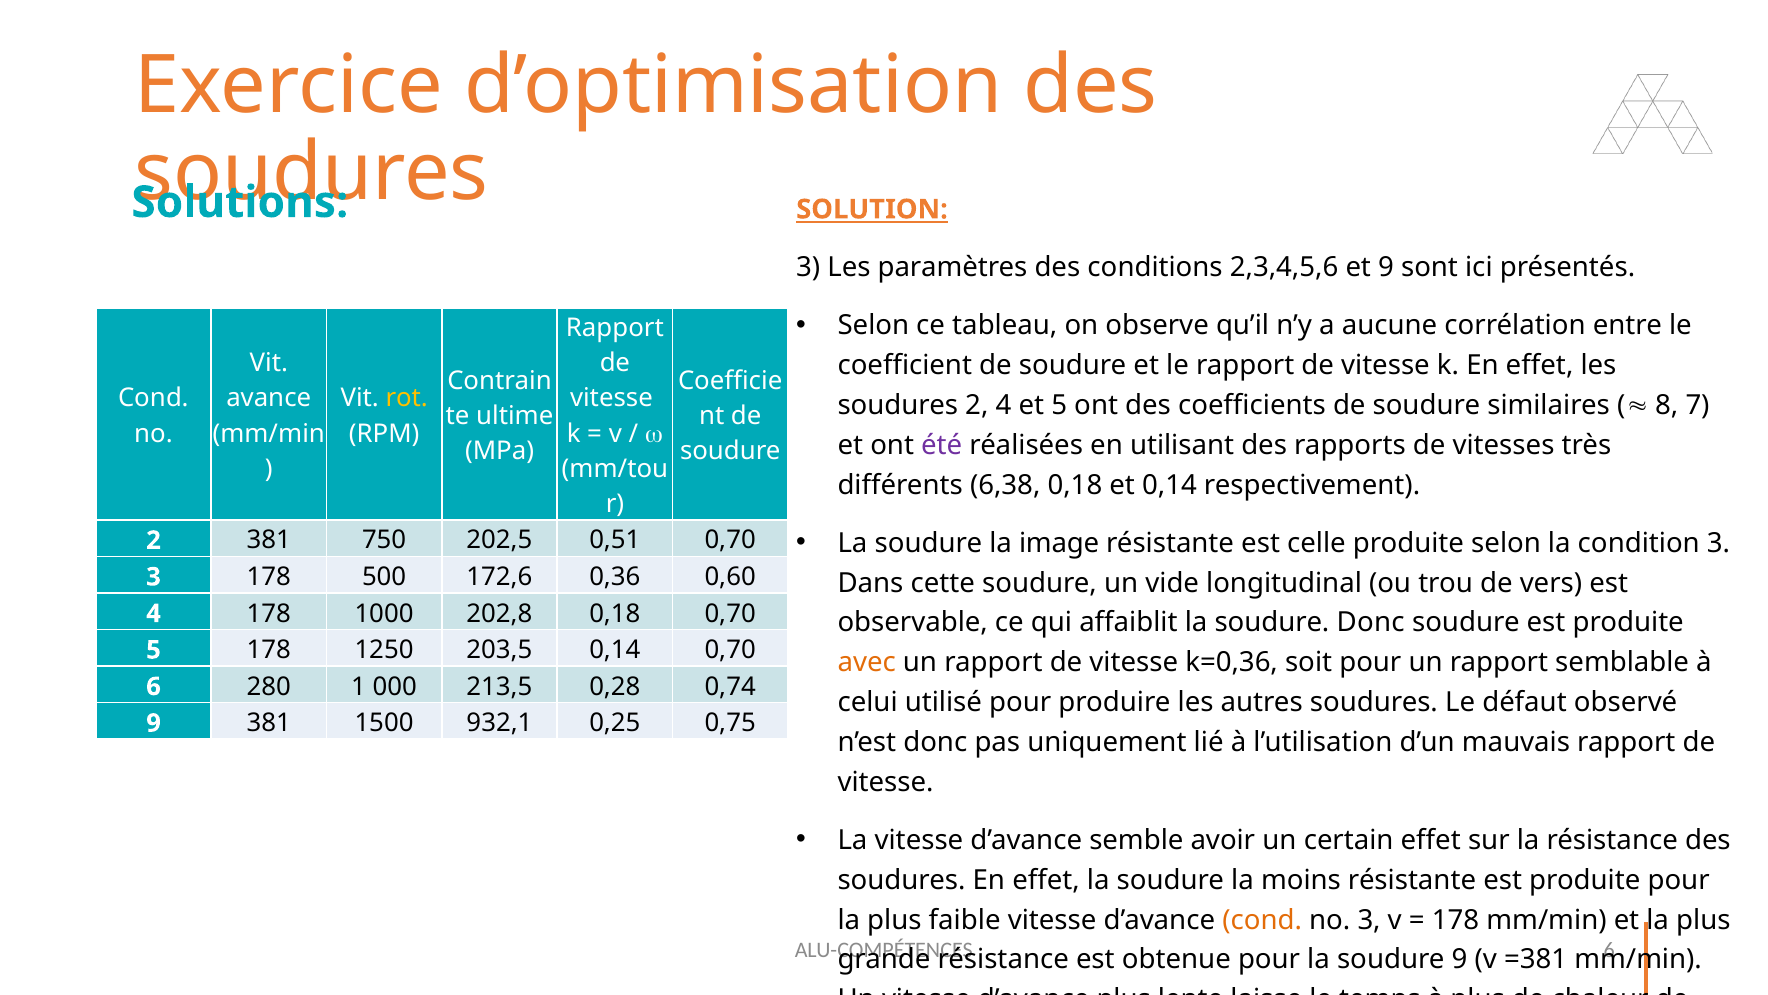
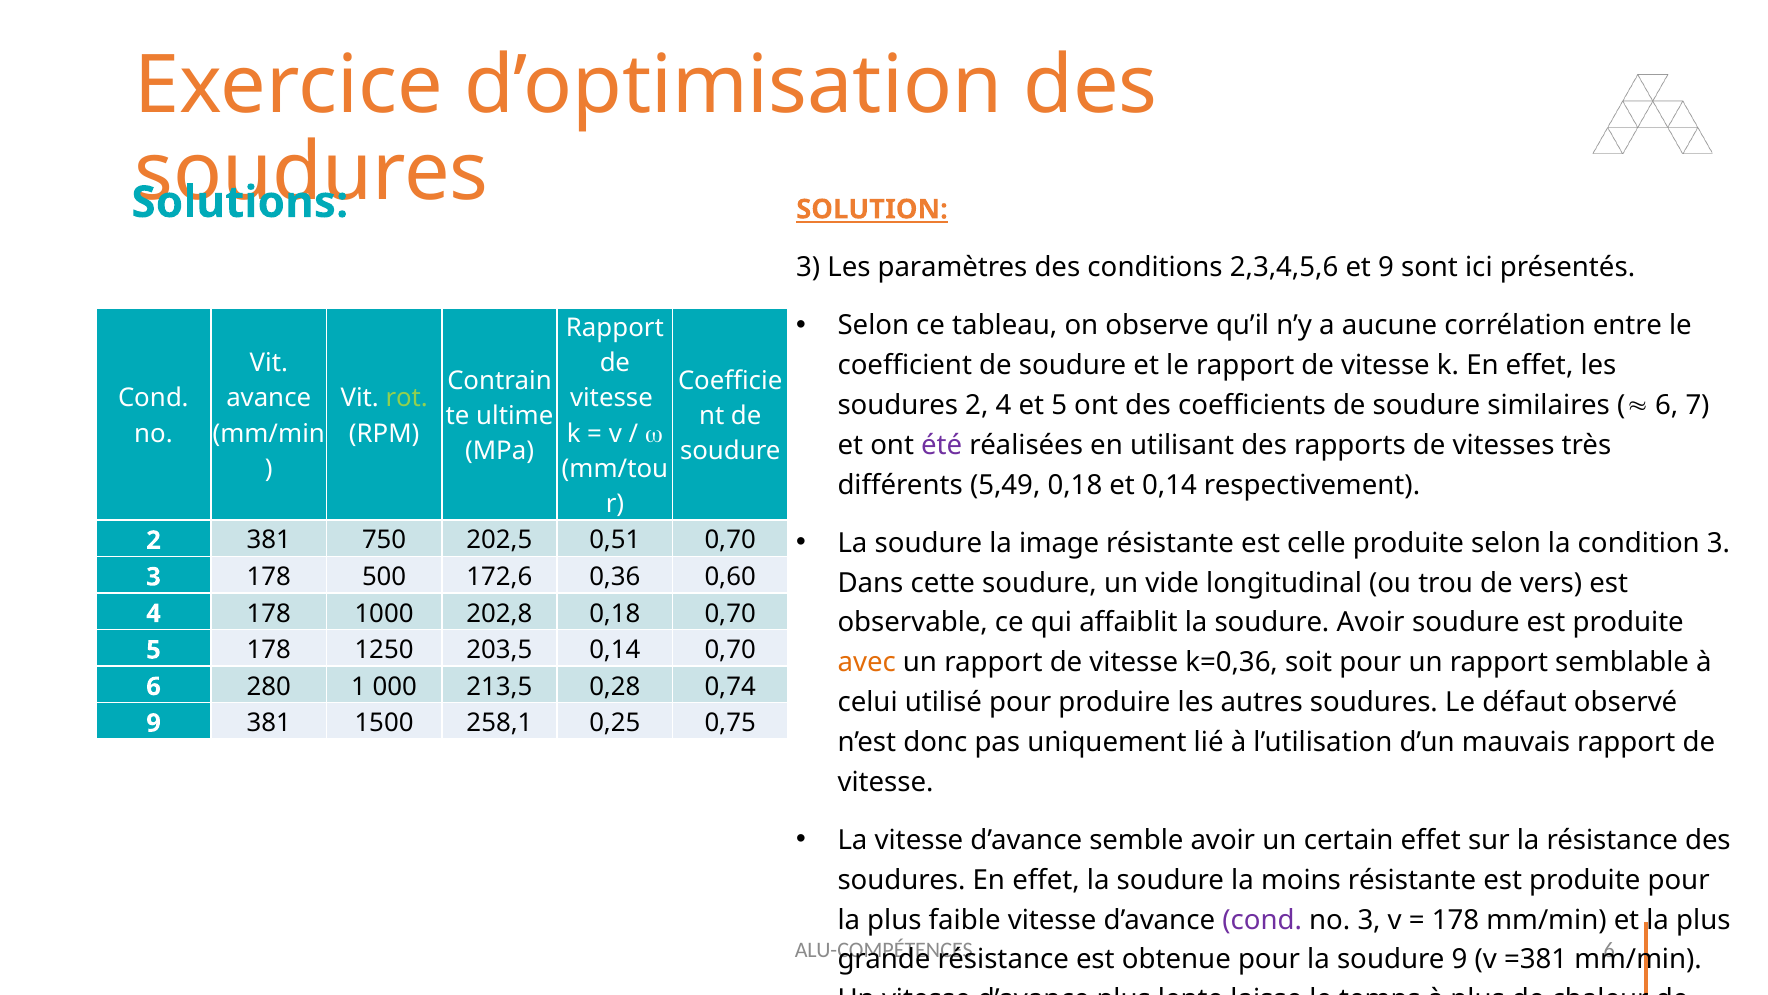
rot colour: yellow -> light green (407, 398)
8: 8 -> 6 (1667, 405)
6,38: 6,38 -> 5,49 (1005, 485)
soudure Donc: Donc -> Avoir (1371, 623)
932,1: 932,1 -> 258,1 (499, 723)
cond colour: orange -> purple (1262, 919)
